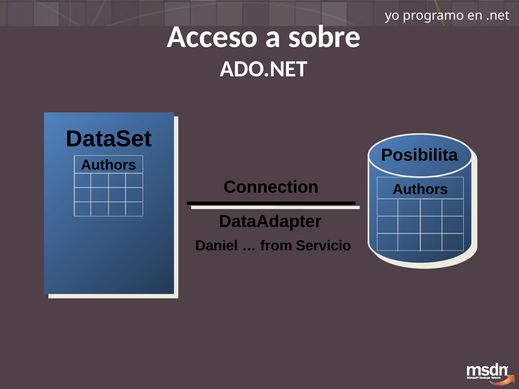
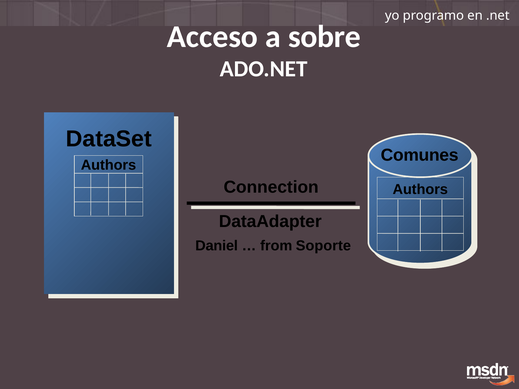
Posibilita: Posibilita -> Comunes (420, 155)
Servicio: Servicio -> Soporte (323, 246)
